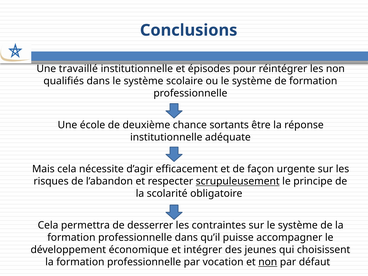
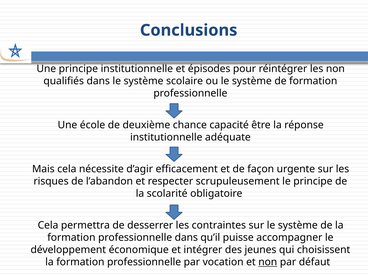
Une travaillé: travaillé -> principe (78, 69)
sortants: sortants -> capacité (229, 125)
scrupuleusement underline: present -> none (238, 181)
